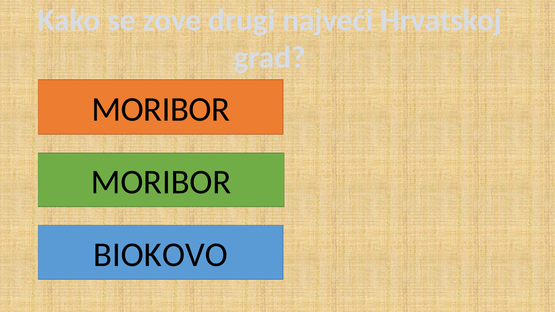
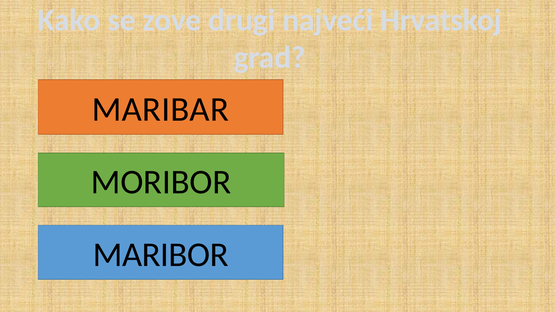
MORIBOR: MORIBOR -> MARIBAR (160, 109)
BIOKOVO: BIOKOVO -> MARIBOR (161, 255)
